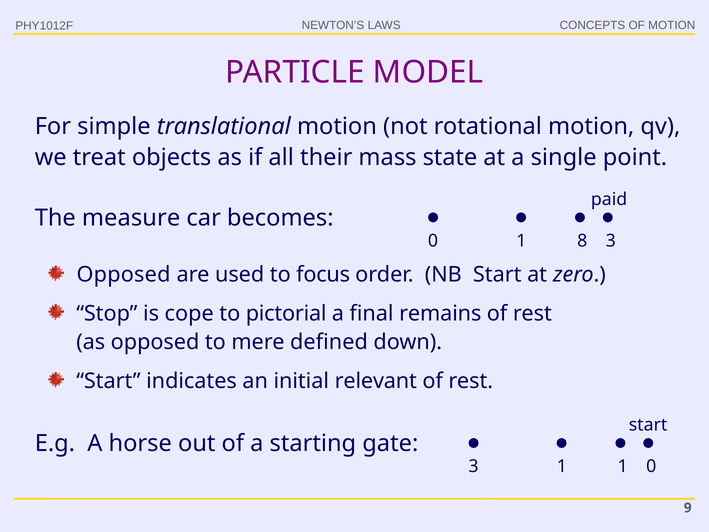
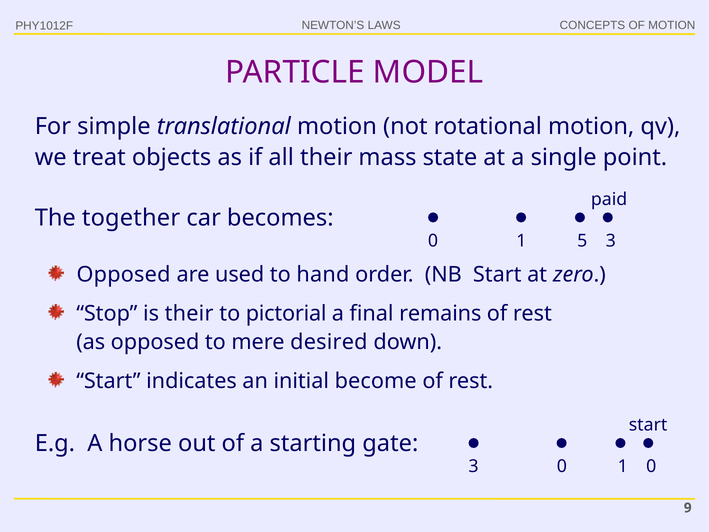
measure: measure -> together (131, 218)
8: 8 -> 5 (582, 241)
focus: focus -> hand (323, 275)
is cope: cope -> their (189, 313)
defined: defined -> desired (329, 342)
relevant: relevant -> become (376, 381)
3 1: 1 -> 0 (562, 466)
